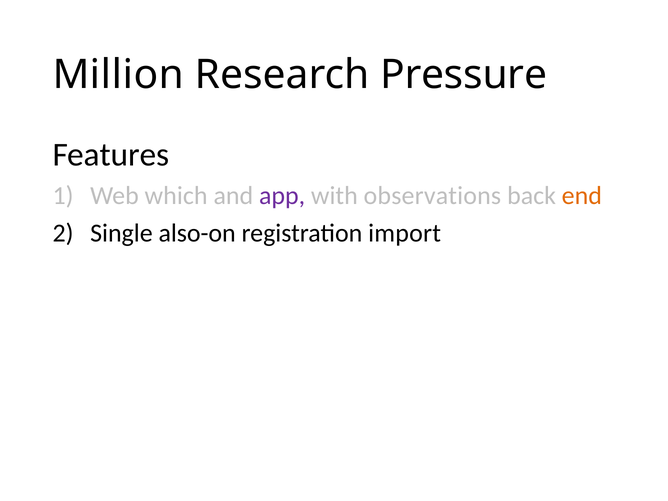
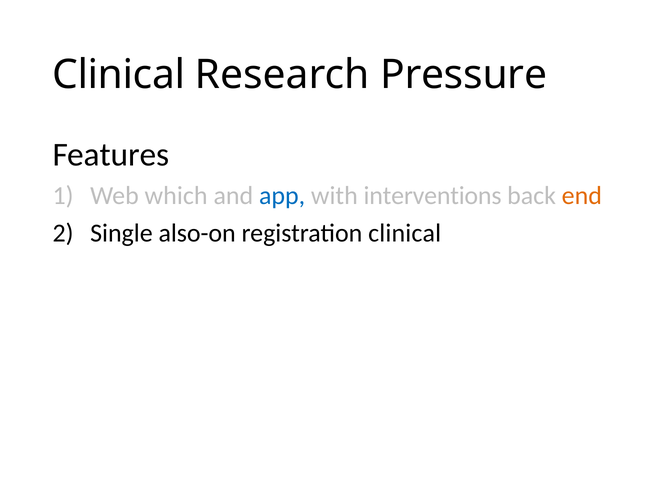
Million: Million -> Clinical (119, 75)
app colour: purple -> blue (282, 196)
observations: observations -> interventions (433, 196)
registration import: import -> clinical (405, 233)
